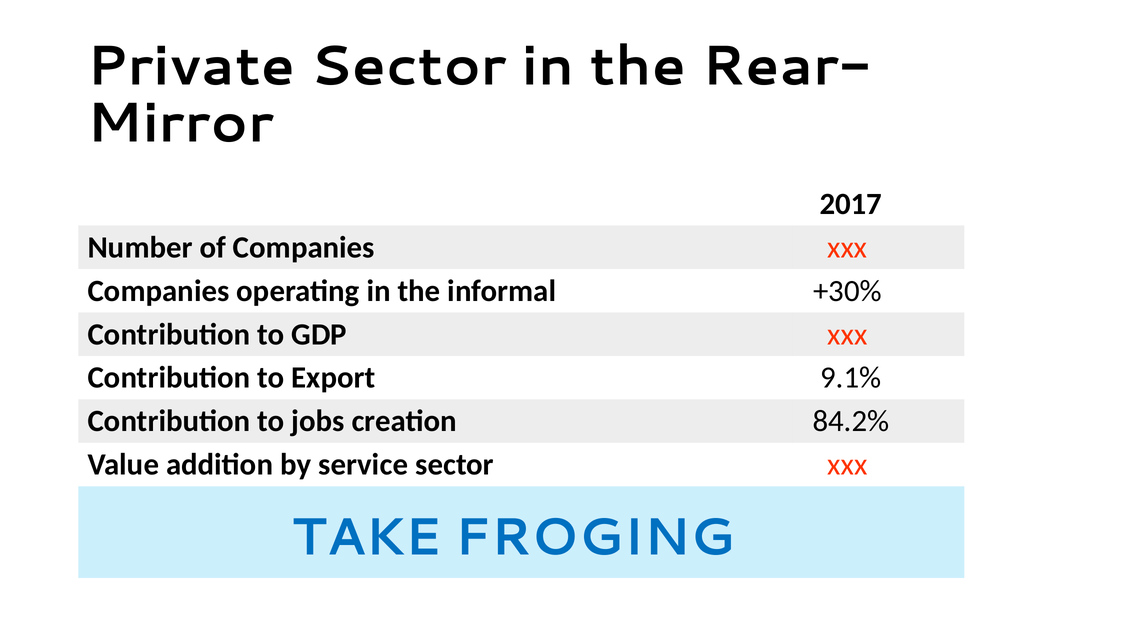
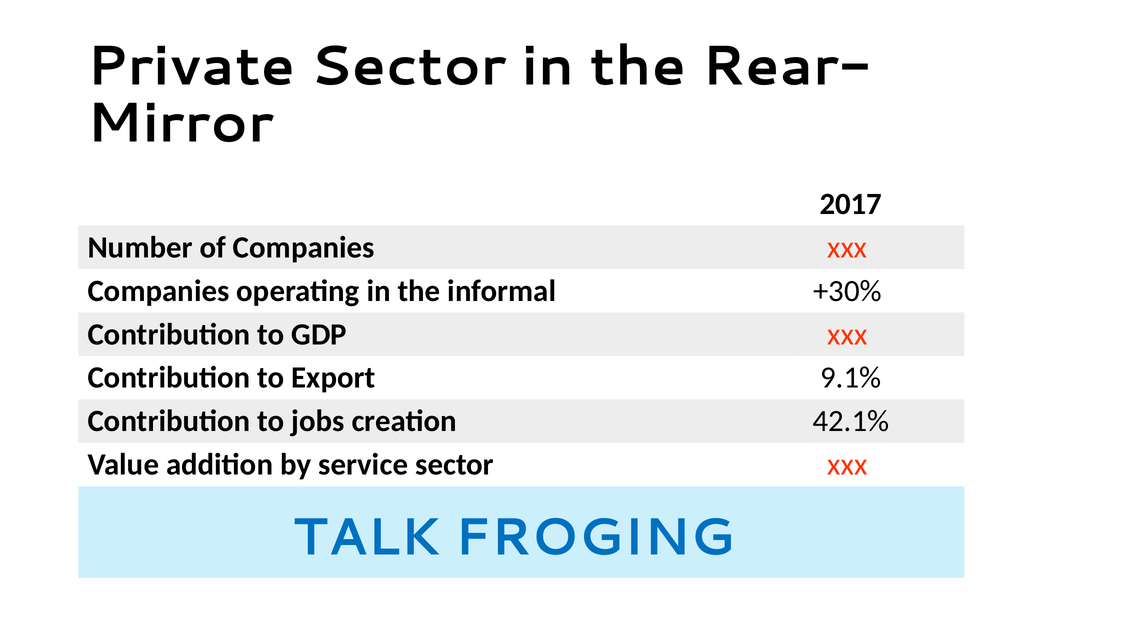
84.2%: 84.2% -> 42.1% (851, 421)
TAKE: TAKE -> TALK (366, 537)
